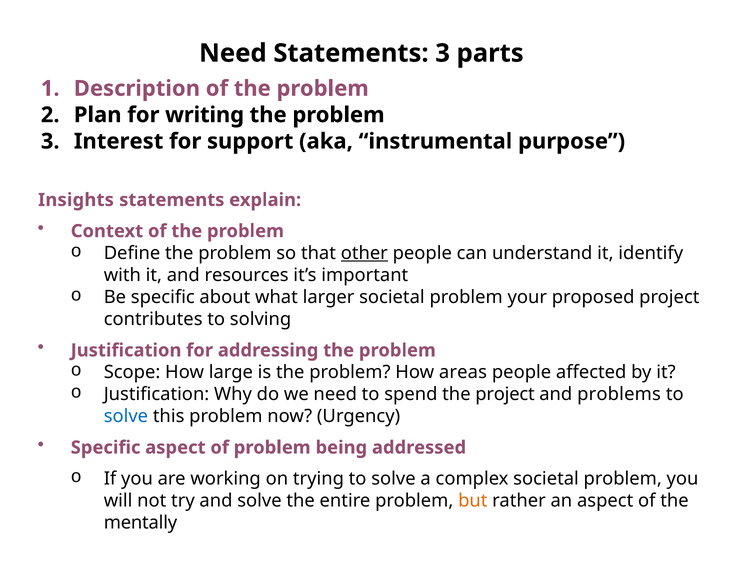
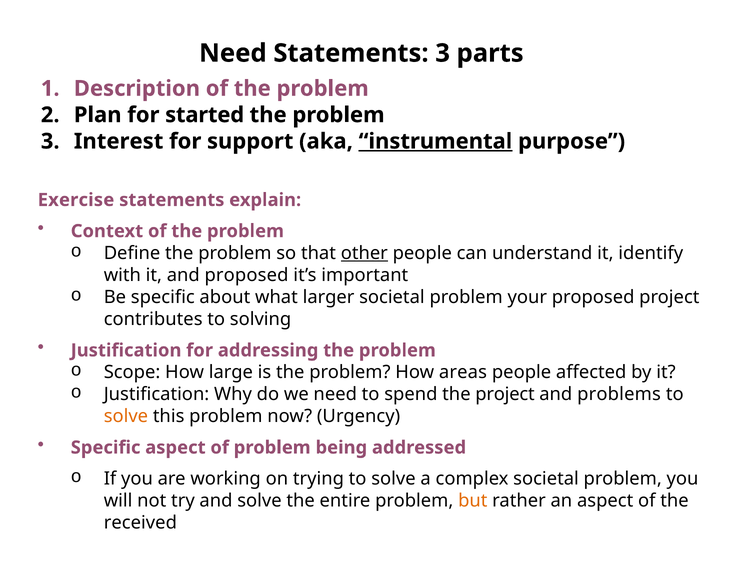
writing: writing -> started (205, 115)
instrumental underline: none -> present (436, 142)
Insights: Insights -> Exercise (76, 200)
and resources: resources -> proposed (246, 276)
solve colour: blue -> orange (126, 417)
mentally: mentally -> received (140, 523)
